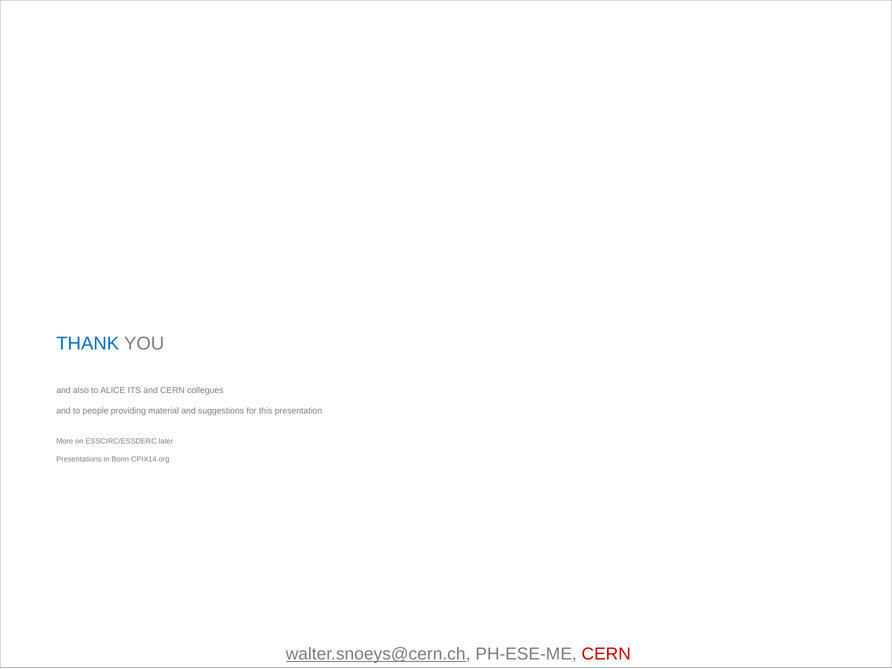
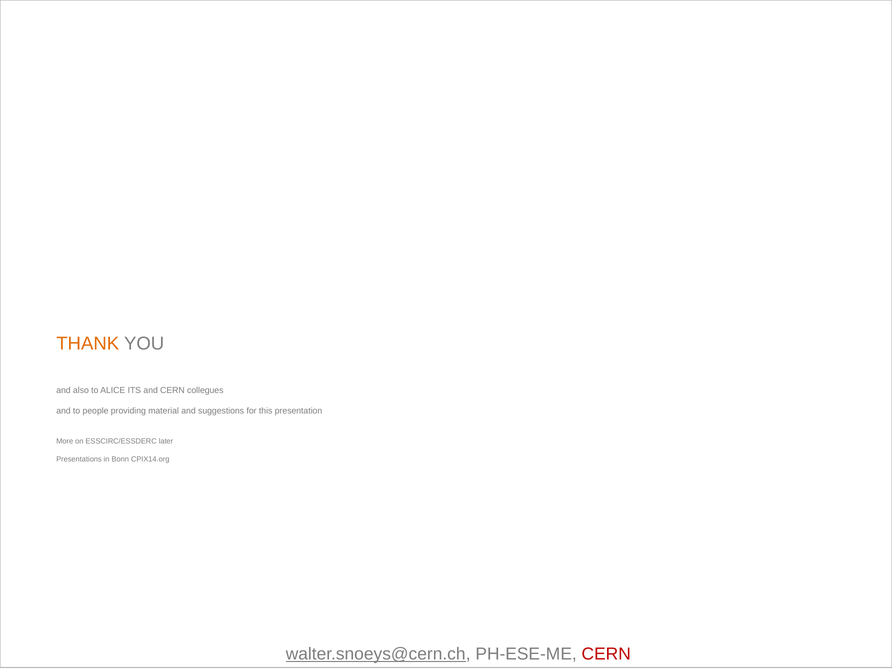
THANK colour: blue -> orange (88, 343)
